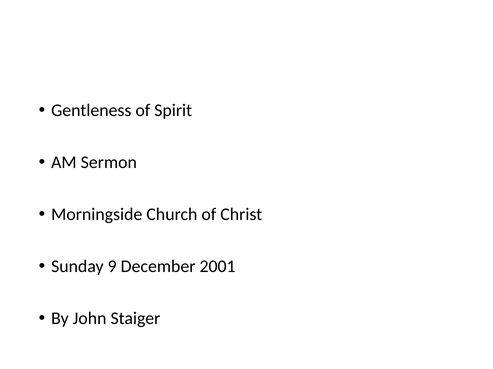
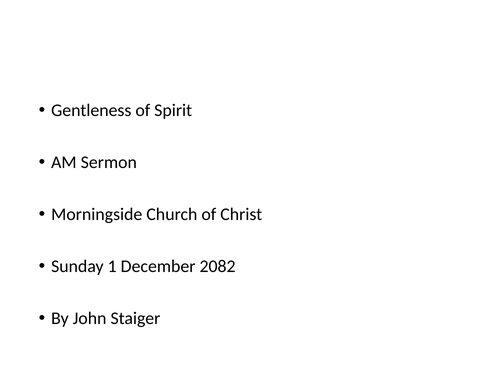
9: 9 -> 1 (112, 267)
2001: 2001 -> 2082 (218, 267)
